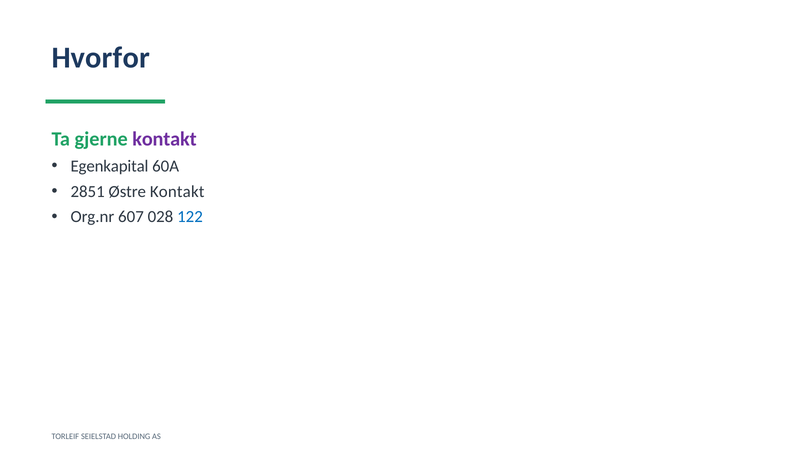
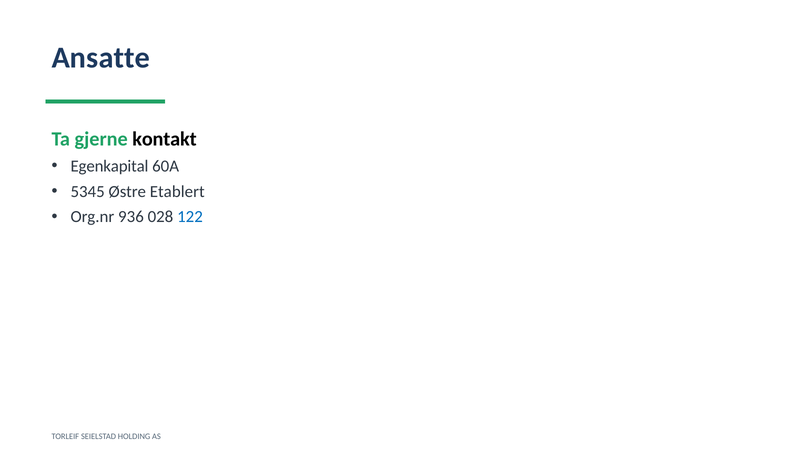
Hvorfor: Hvorfor -> Ansatte (101, 58)
kontakt colour: purple -> black (164, 139)
2851: 2851 -> 5345 (88, 192)
Østre Kontakt: Kontakt -> Etablert (177, 192)
607: 607 -> 936 (131, 217)
